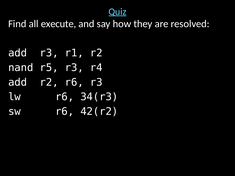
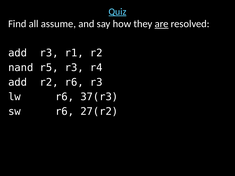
execute: execute -> assume (58, 24)
are underline: none -> present (162, 24)
34(r3: 34(r3 -> 37(r3 (99, 97)
42(r2: 42(r2 -> 27(r2 (99, 112)
